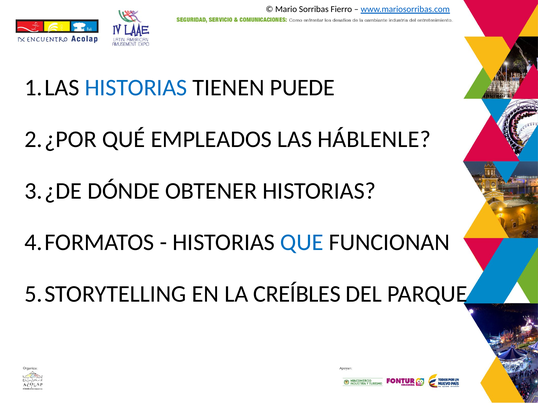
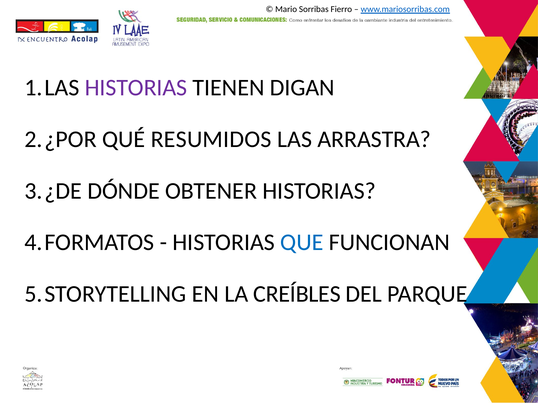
HISTORIAS colour: blue -> purple (136, 88)
PUEDE: PUEDE -> DIGAN (302, 88)
EMPLEADOS: EMPLEADOS -> RESUMIDOS (211, 139)
HÁBLENLE: HÁBLENLE -> ARRASTRA (374, 139)
